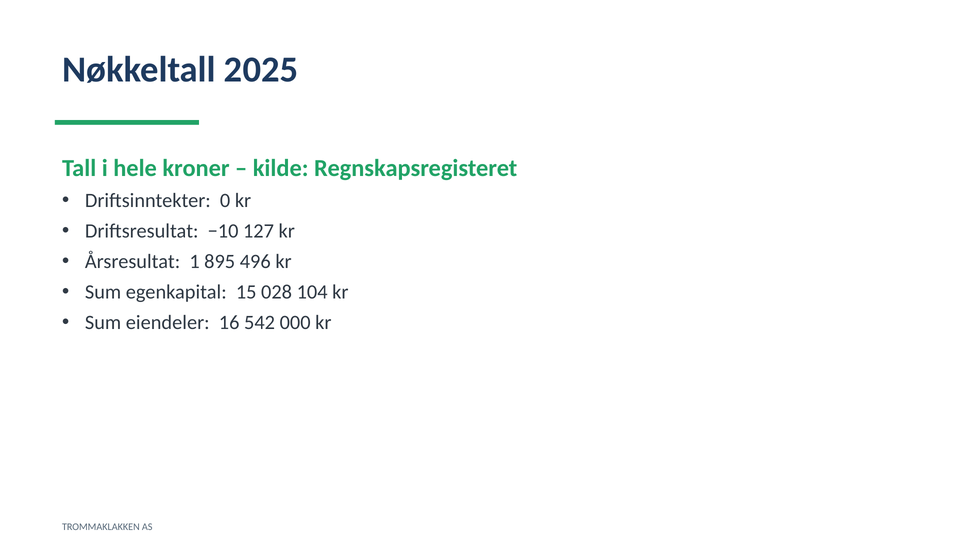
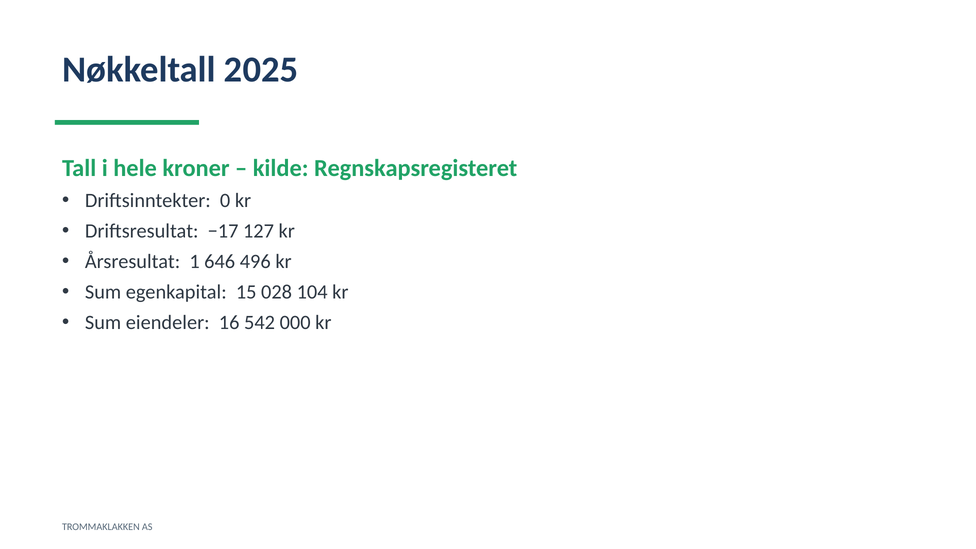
−10: −10 -> −17 (223, 231)
895: 895 -> 646 (220, 262)
